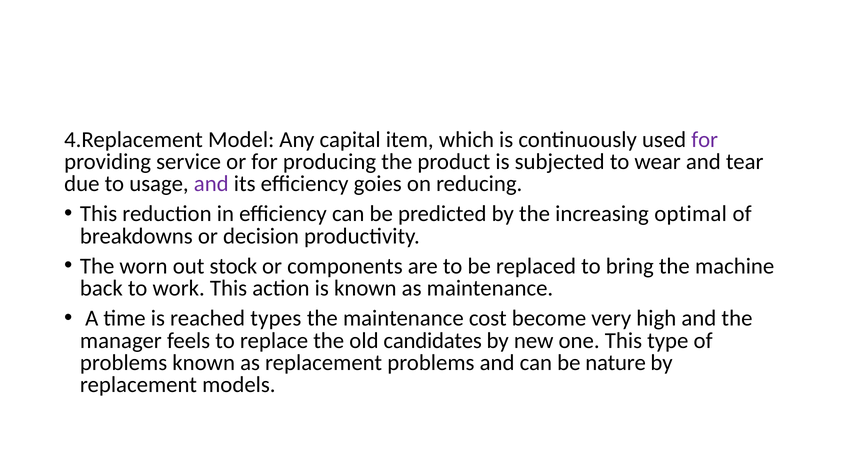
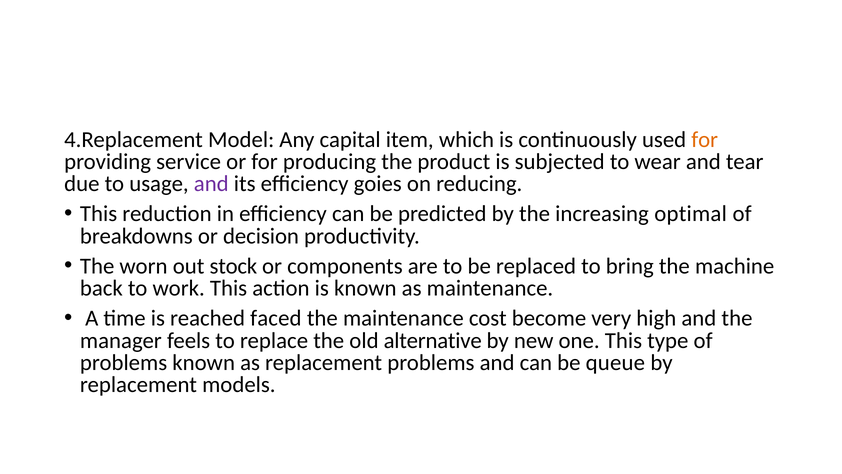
for colour: purple -> orange (705, 139)
types: types -> faced (276, 318)
candidates: candidates -> alternative (433, 340)
nature: nature -> queue (615, 362)
